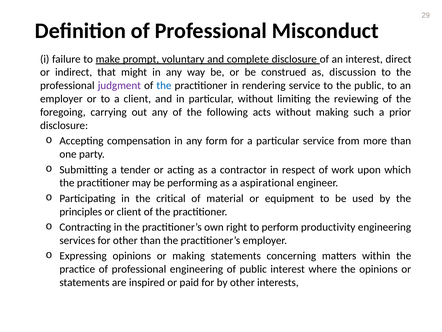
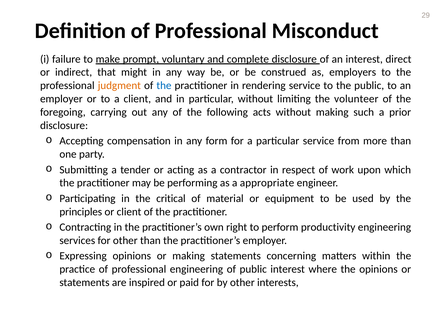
discussion: discussion -> employers (353, 72)
judgment colour: purple -> orange (119, 85)
reviewing: reviewing -> volunteer (356, 99)
aspirational: aspirational -> appropriate (267, 183)
